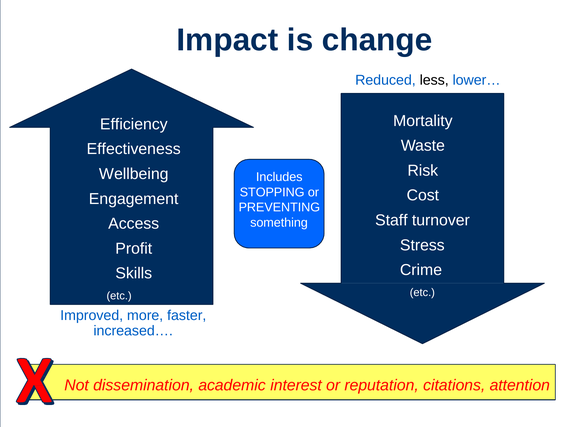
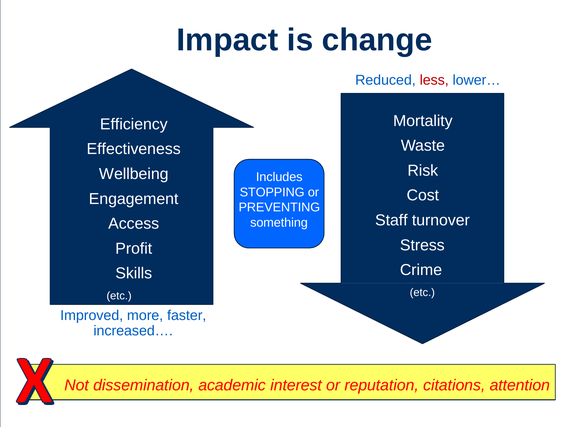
less colour: black -> red (434, 80)
